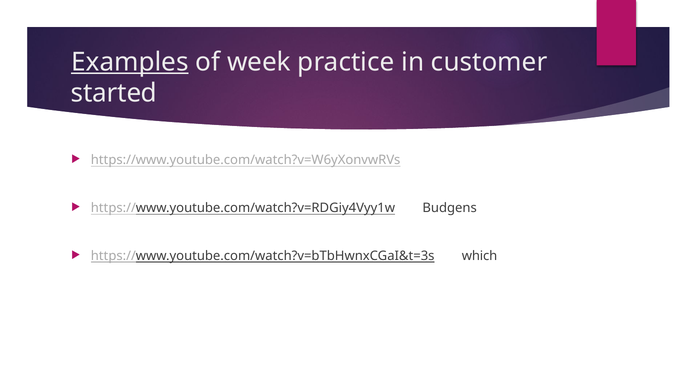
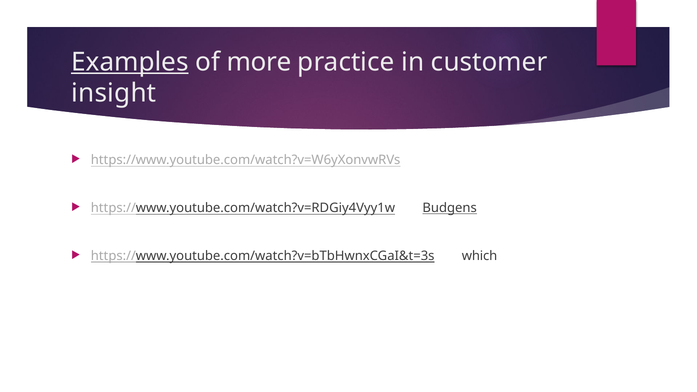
week: week -> more (259, 62)
started: started -> insight (114, 93)
Budgens underline: none -> present (450, 208)
